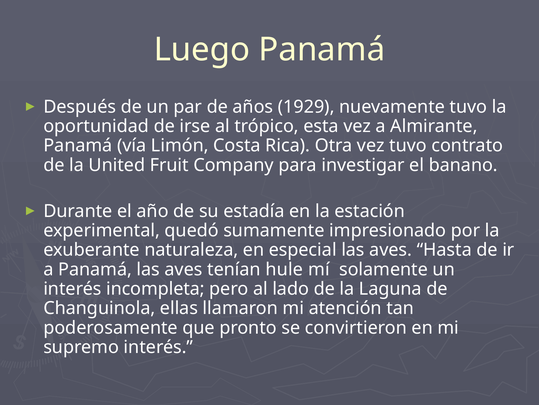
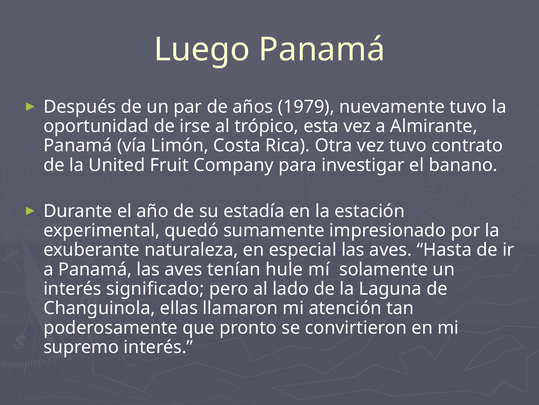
1929: 1929 -> 1979 (306, 107)
incompleta: incompleta -> significado (155, 288)
